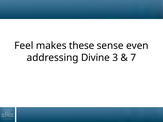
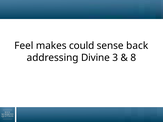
these: these -> could (82, 46)
even: even -> back (137, 46)
7: 7 -> 8 (133, 58)
